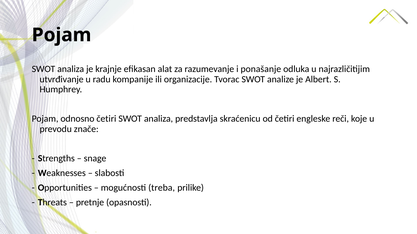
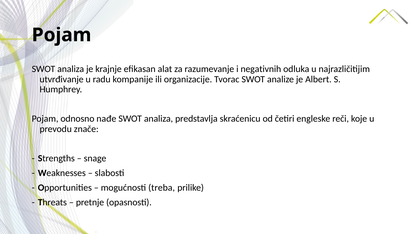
ponašanje: ponašanje -> negativnih (261, 69)
odnosno četiri: četiri -> nađe (106, 119)
